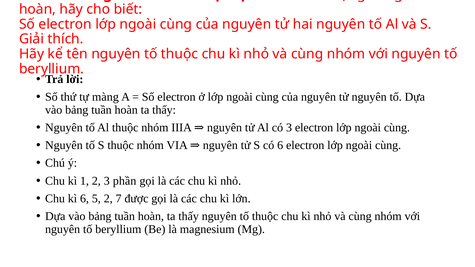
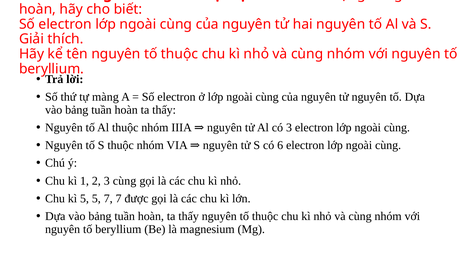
3 phần: phần -> cùng (125, 181)
kì 6: 6 -> 5 (84, 199)
5 2: 2 -> 7 (108, 199)
